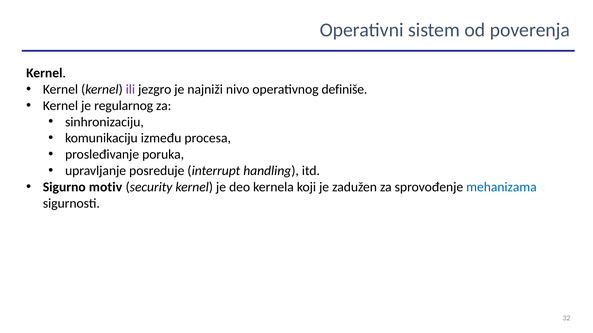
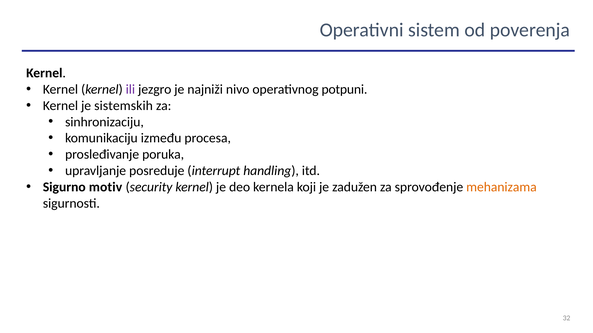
definiše: definiše -> potpuni (344, 90)
regularnog: regularnog -> sistemskih (124, 106)
mehanizama colour: blue -> orange (501, 187)
